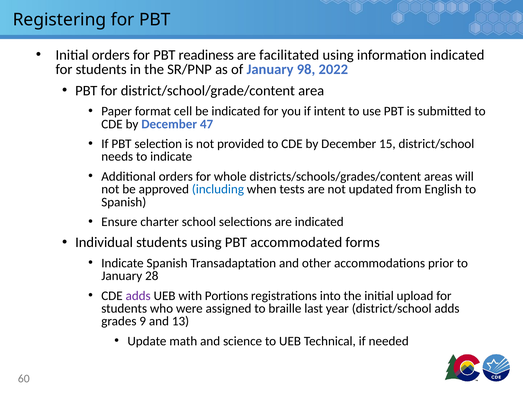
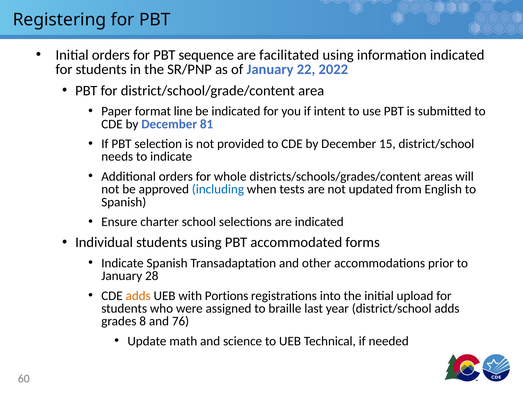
readiness: readiness -> sequence (206, 55)
98: 98 -> 22 (306, 69)
cell: cell -> line (183, 111)
47: 47 -> 81 (207, 124)
adds colour: purple -> orange (138, 295)
9: 9 -> 8 (143, 321)
13: 13 -> 76 (181, 321)
